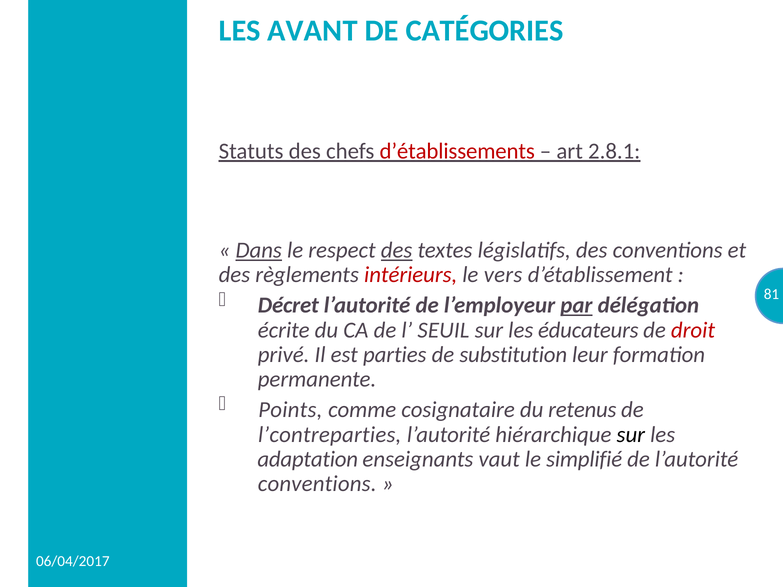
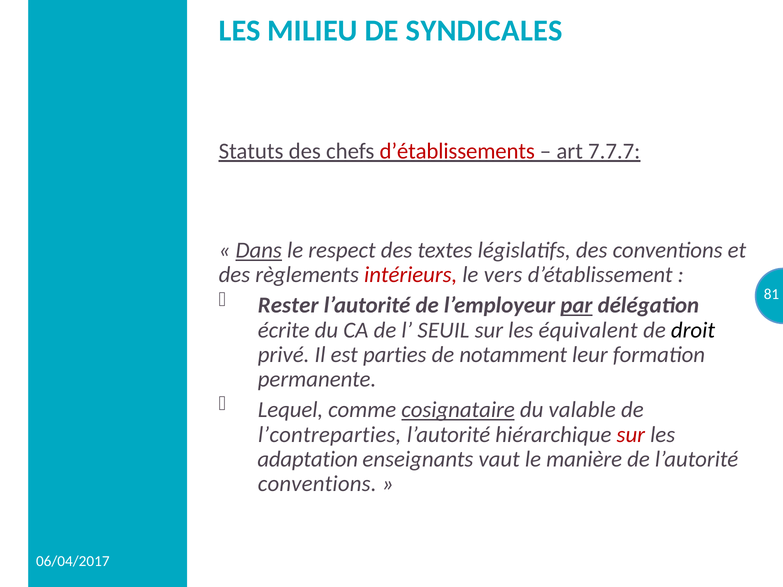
AVANT: AVANT -> MILIEU (313, 31)
CATÉGORIES: CATÉGORIES -> SYNDICALES (484, 31)
2.8.1: 2.8.1 -> 7.7.7 (614, 151)
des underline: present -> none (397, 250)
Décret: Décret -> Rester (288, 306)
éducateurs: éducateurs -> équivalent (588, 330)
droit colour: red -> black (693, 330)
substitution: substitution -> notamment (513, 355)
Points: Points -> Lequel (290, 410)
cosignataire underline: none -> present (458, 410)
retenus: retenus -> valable (582, 410)
sur colour: black -> red (631, 435)
simplifié: simplifié -> manière (584, 459)
